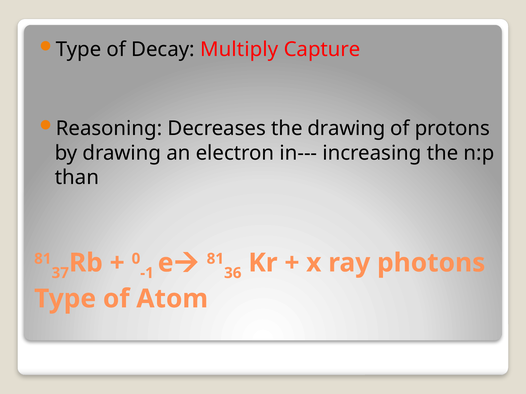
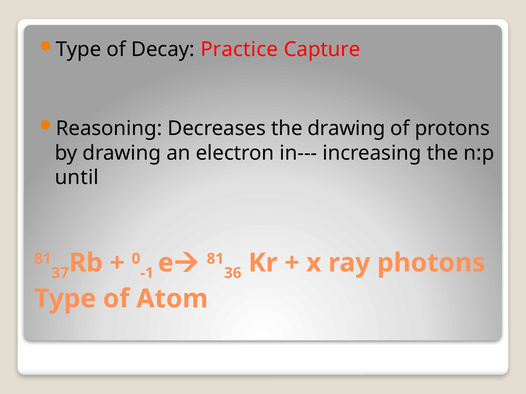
Multiply: Multiply -> Practice (239, 49)
than: than -> until (77, 178)
